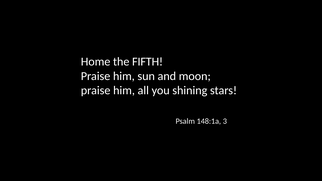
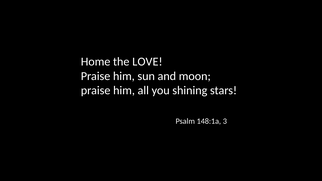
FIFTH: FIFTH -> LOVE (147, 62)
